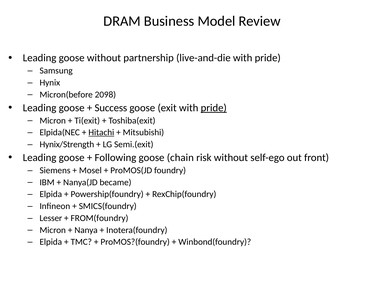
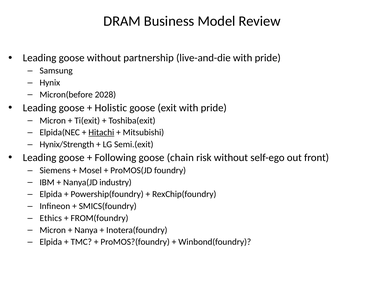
2098: 2098 -> 2028 (105, 95)
Success: Success -> Holistic (111, 108)
pride underline: present -> none (214, 108)
became: became -> industry (116, 182)
Lesser: Lesser -> Ethics (51, 218)
